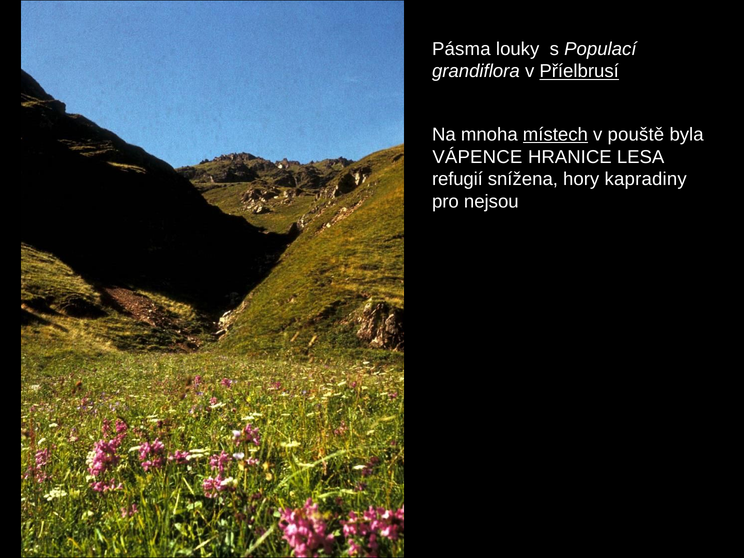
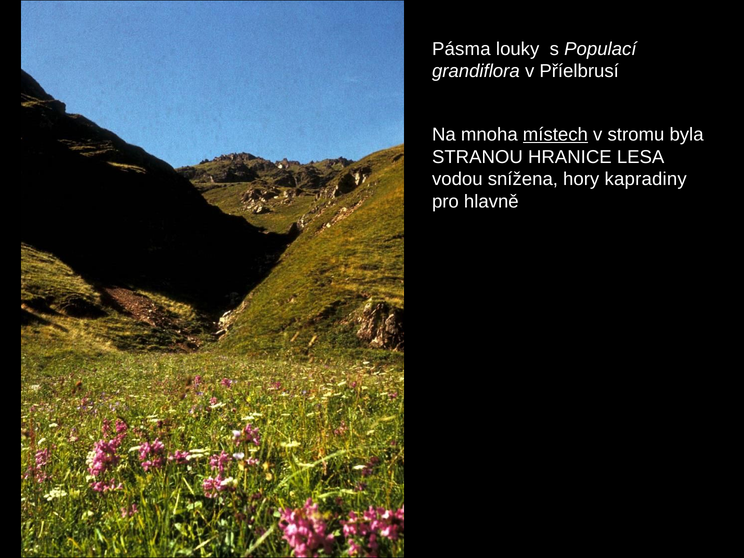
Příelbrusí underline: present -> none (579, 71)
pouště: pouště -> stromu (636, 135)
VÁPENCE: VÁPENCE -> STRANOU (477, 157)
refugií: refugií -> vodou (457, 179)
nejsou: nejsou -> hlavně (491, 202)
